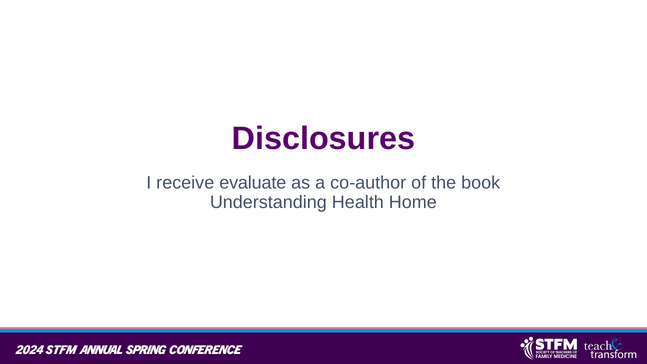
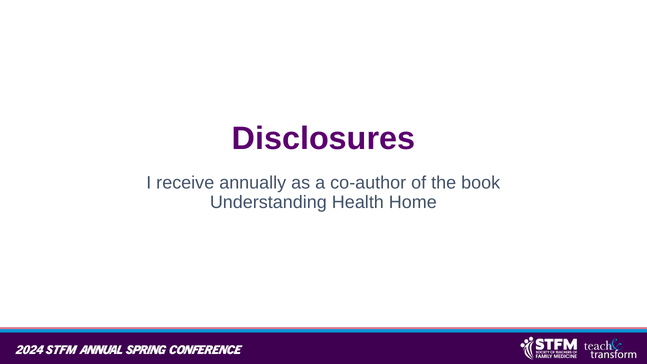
evaluate: evaluate -> annually (253, 183)
